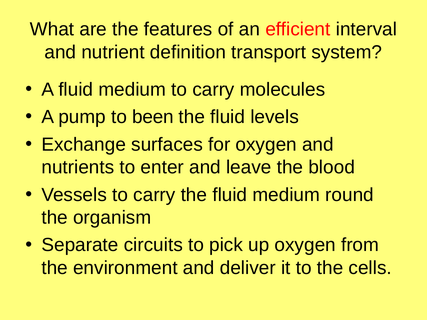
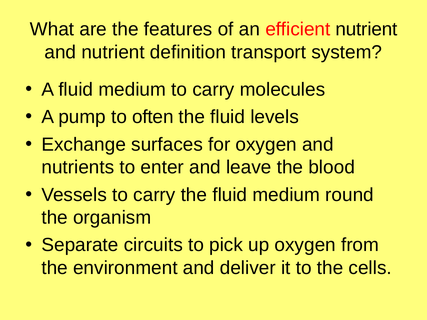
efficient interval: interval -> nutrient (366, 29)
been: been -> often (153, 117)
